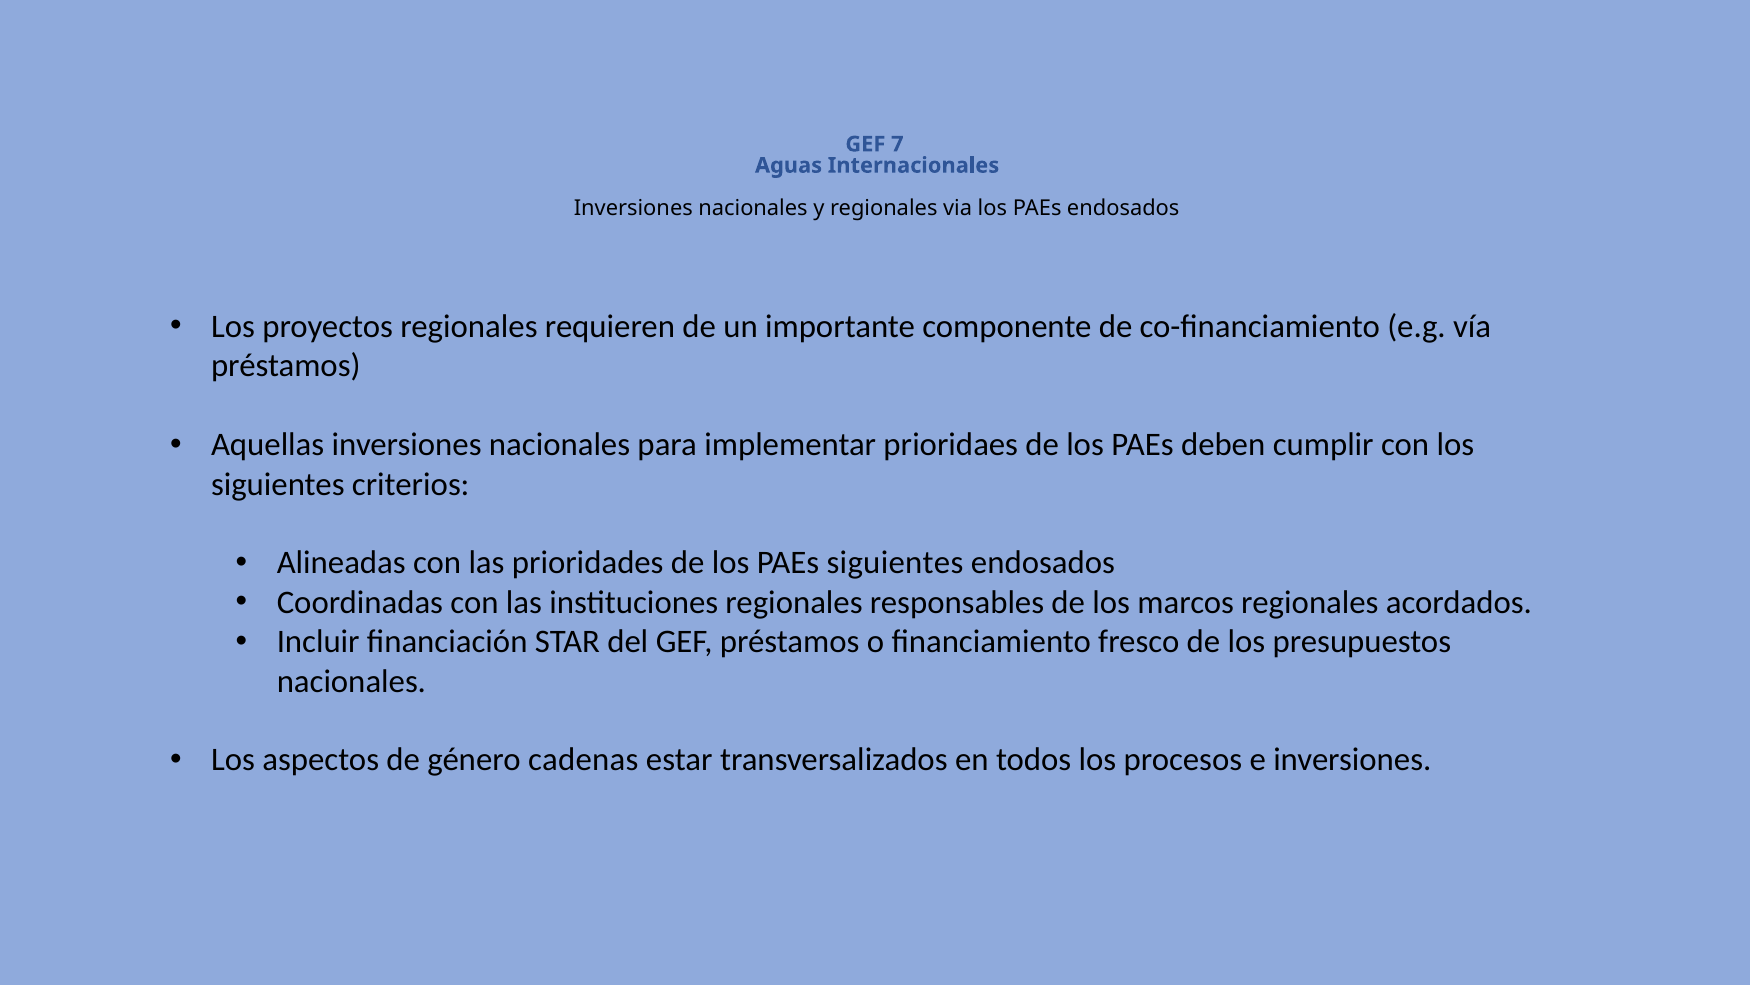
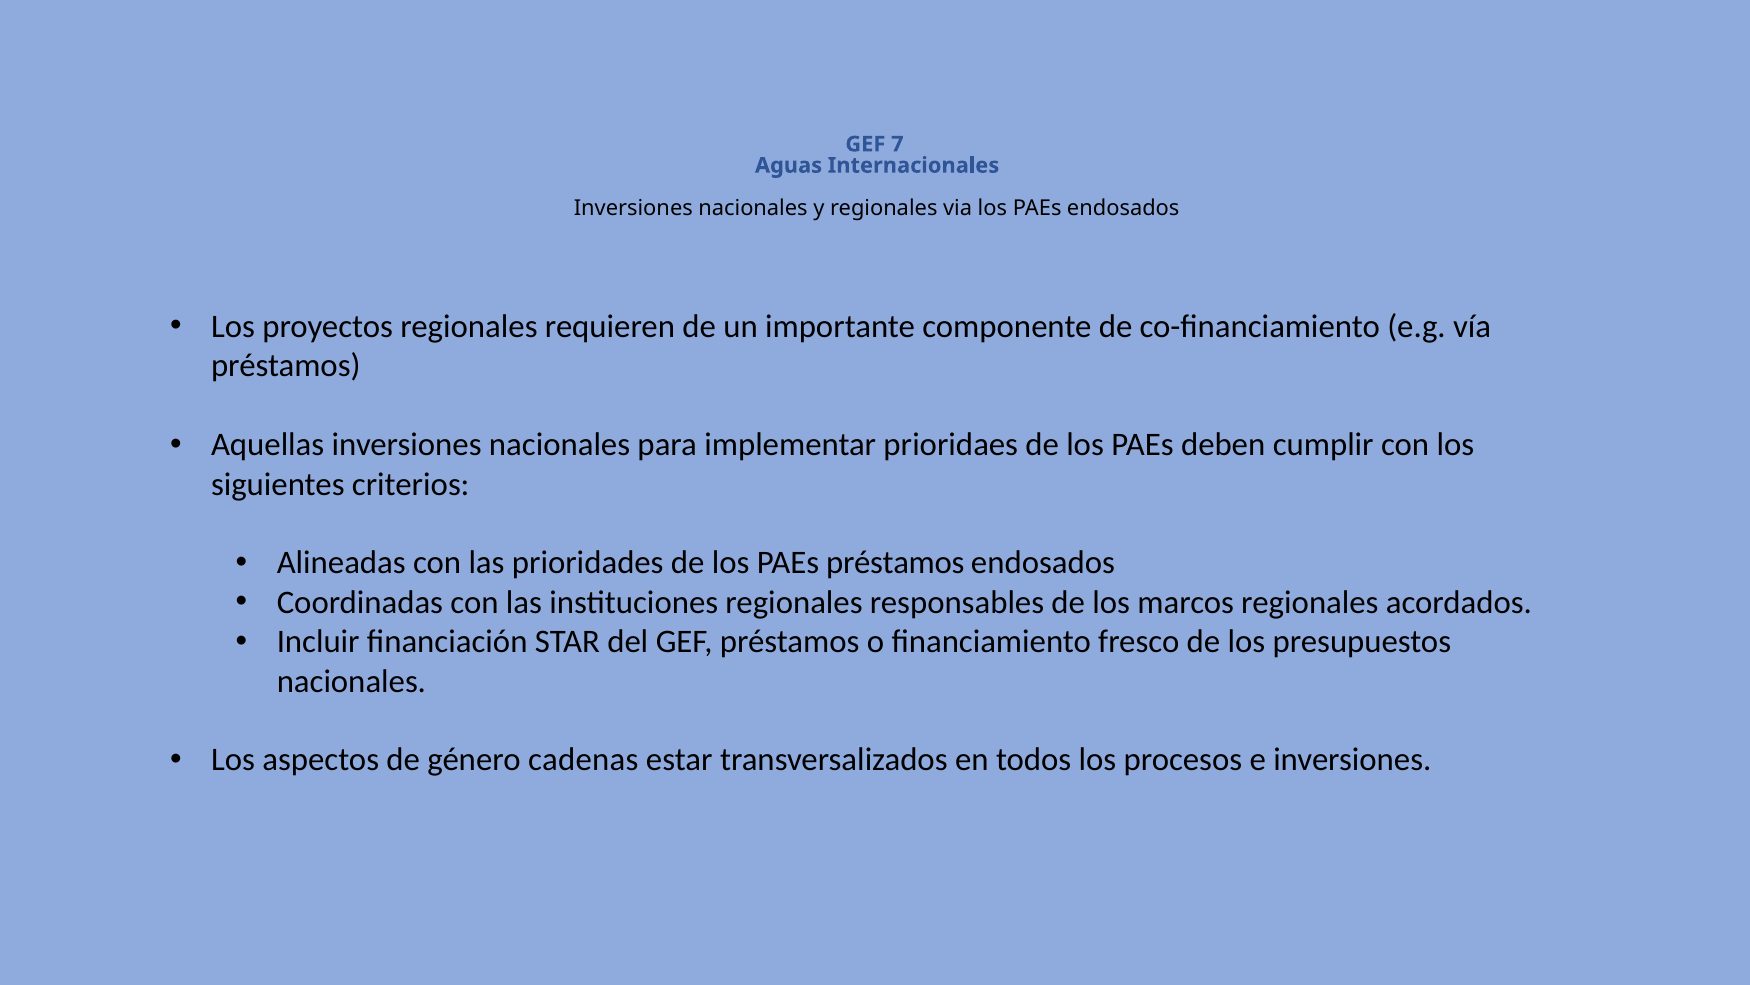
PAEs siguientes: siguientes -> préstamos (895, 563)
